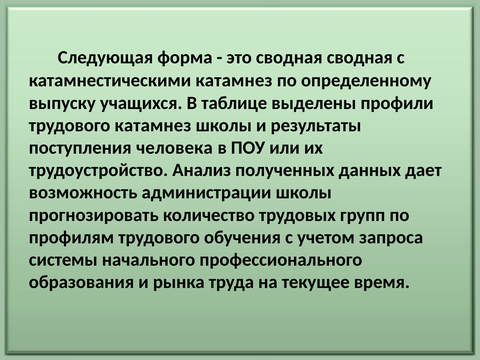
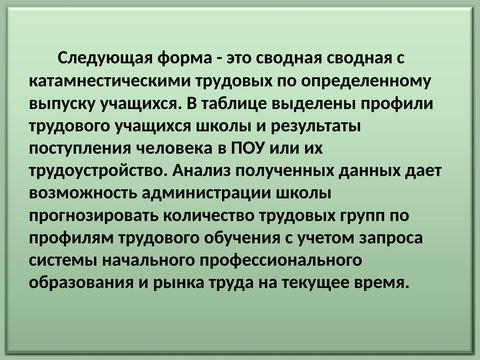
катамнестическими катамнез: катамнез -> трудовых (234, 80)
трудового катамнез: катамнез -> учащихся (153, 125)
